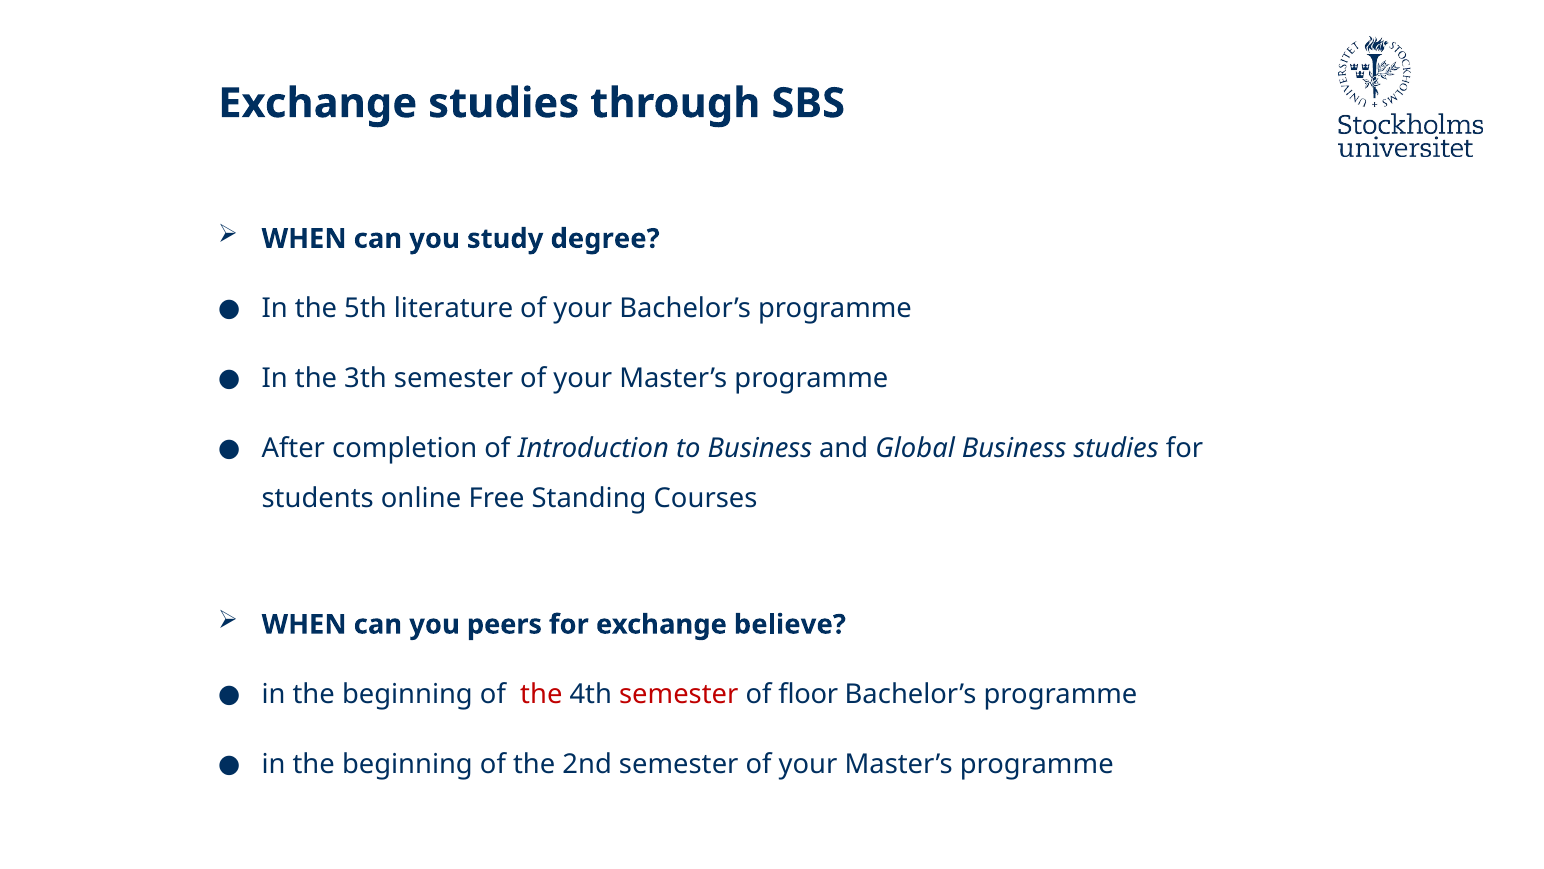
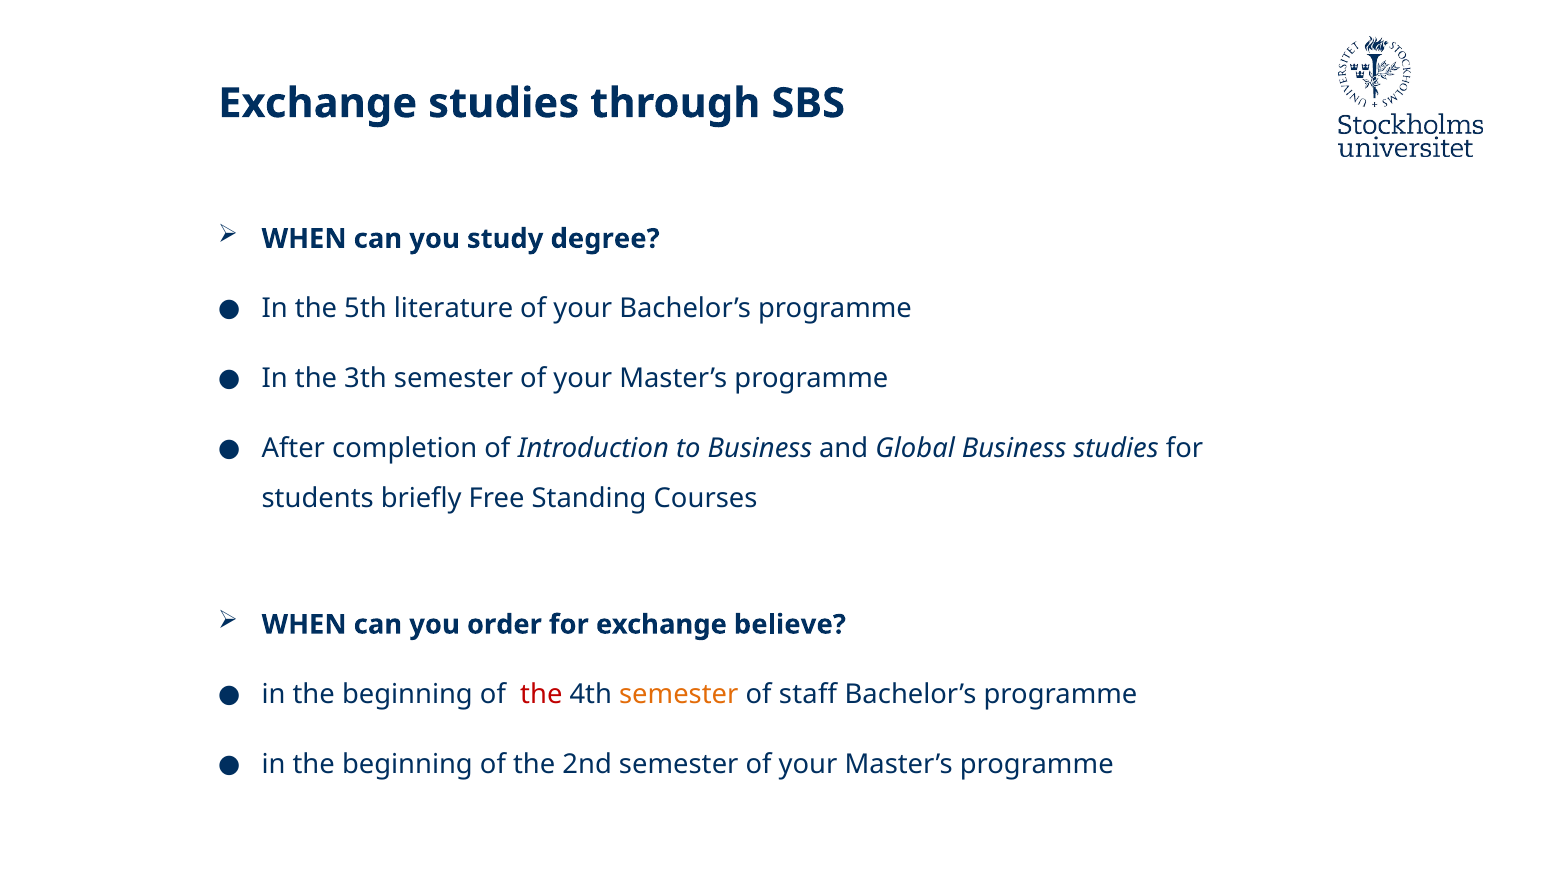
online: online -> briefly (421, 498)
peers: peers -> order (504, 624)
semester colour: red -> orange (679, 694)
floor: floor -> staff (808, 694)
